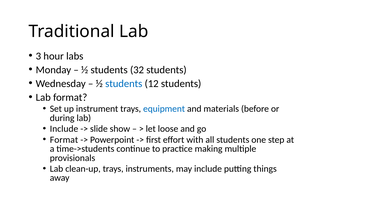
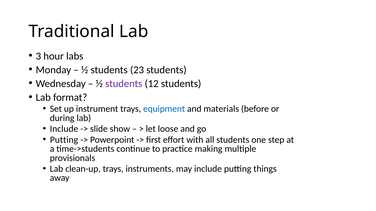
32: 32 -> 23 (137, 70)
students colour: blue -> purple (124, 84)
Format: Format -> Putting (64, 140)
